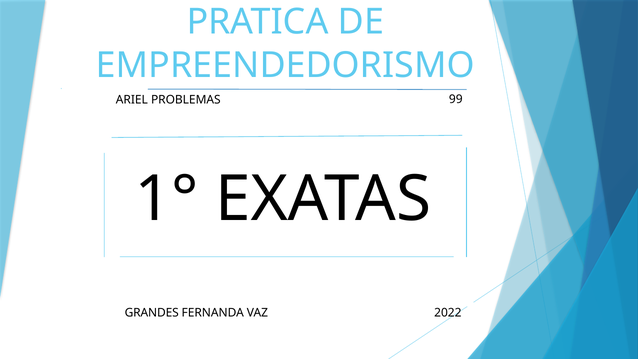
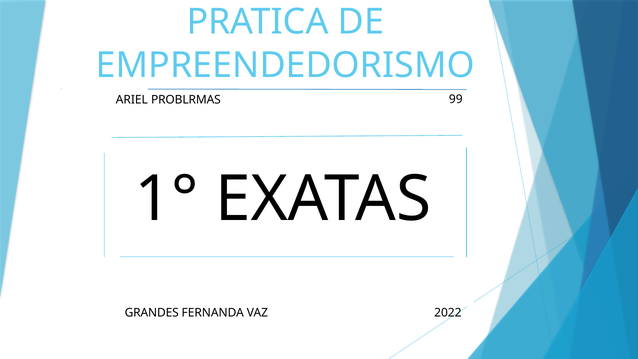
PROBLEMAS: PROBLEMAS -> PROBLRMAS (186, 100)
